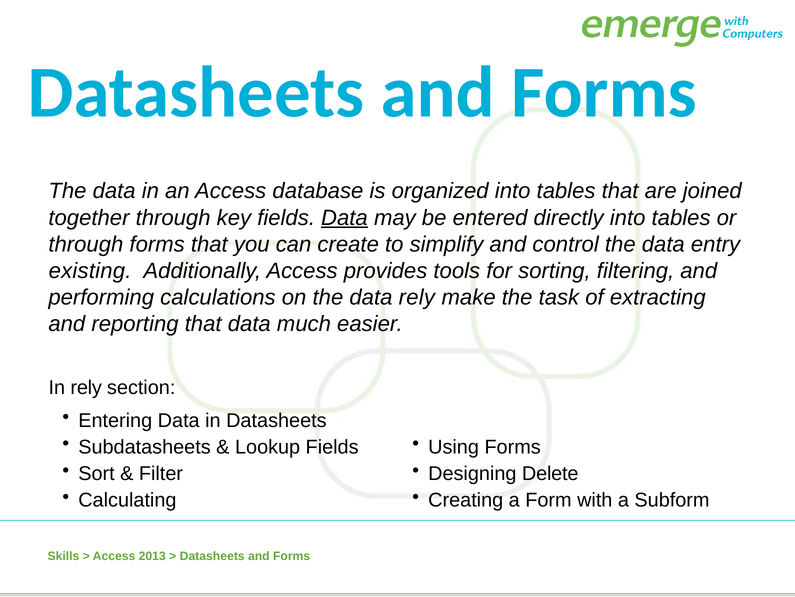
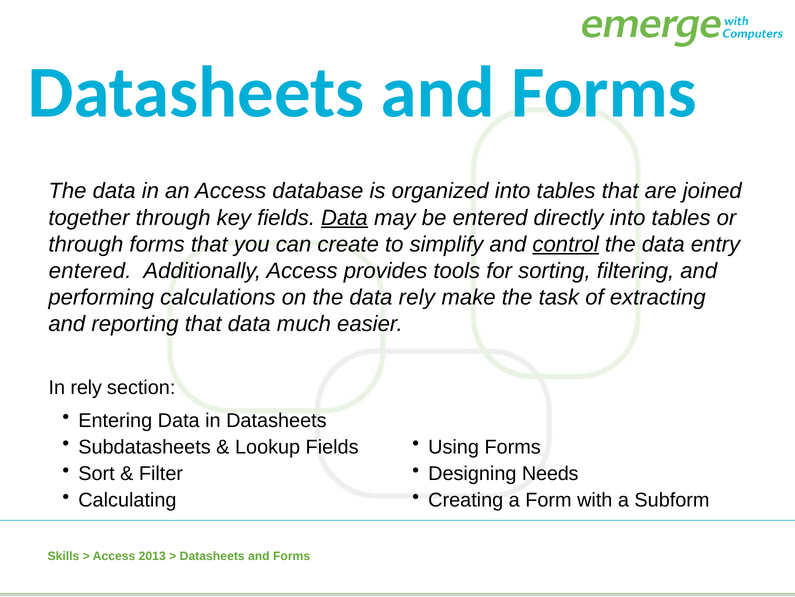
control underline: none -> present (566, 244)
existing: existing -> entered (90, 270)
Delete: Delete -> Needs (550, 473)
